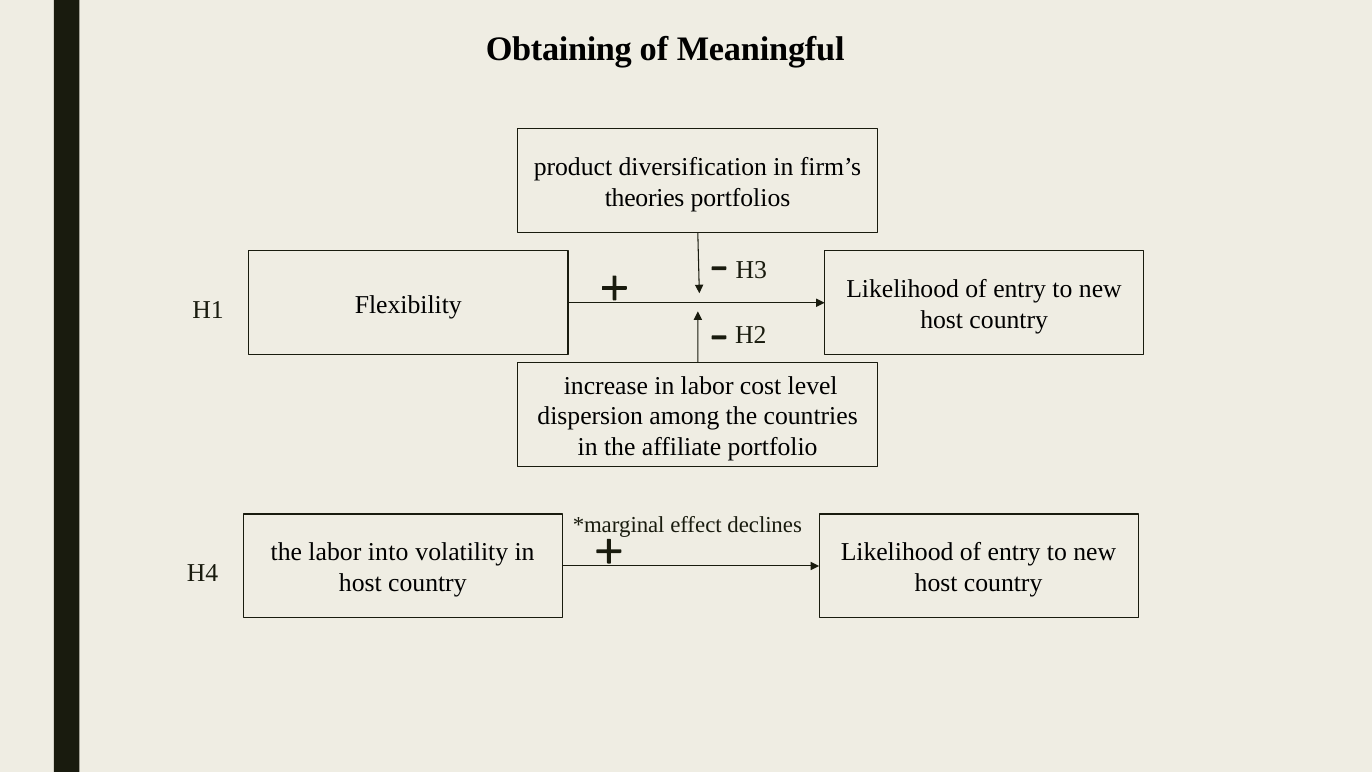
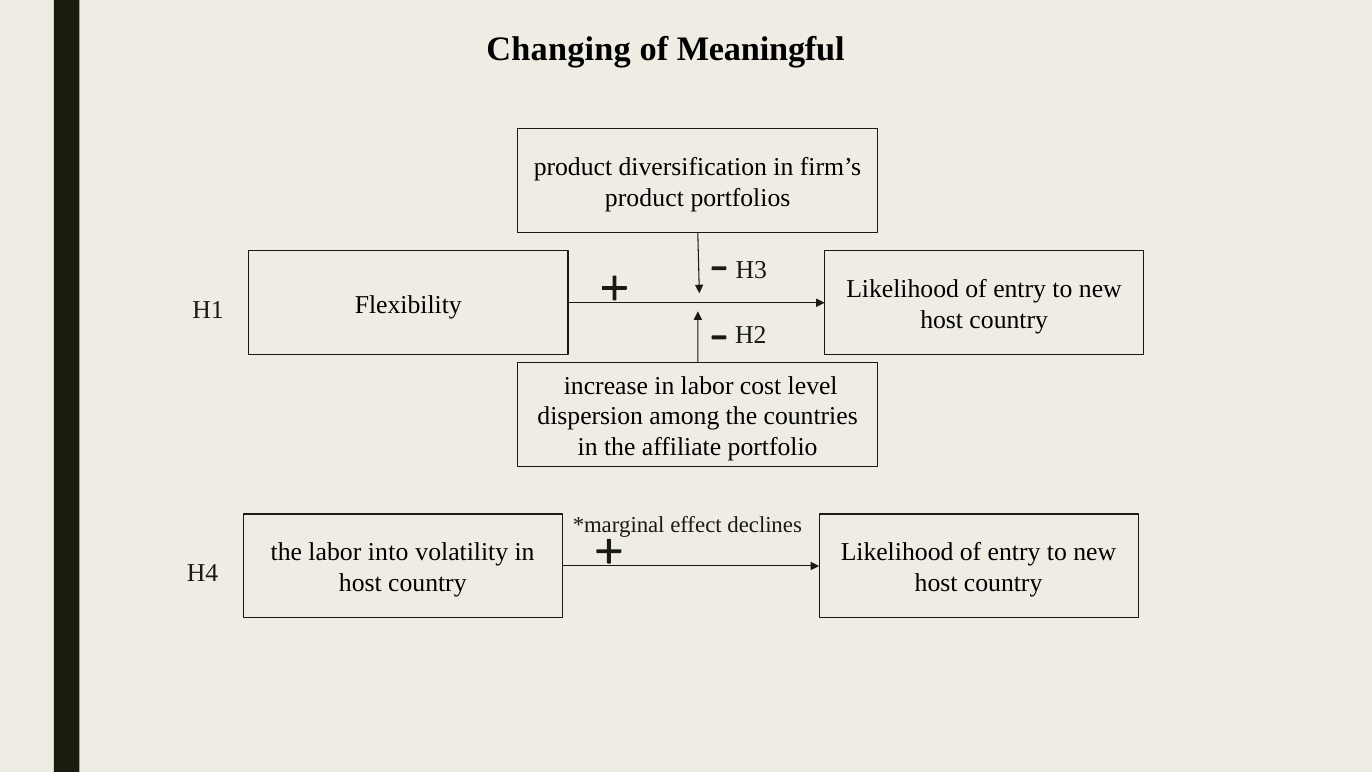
Obtaining: Obtaining -> Changing (559, 49)
theories: theories -> product (644, 198)
